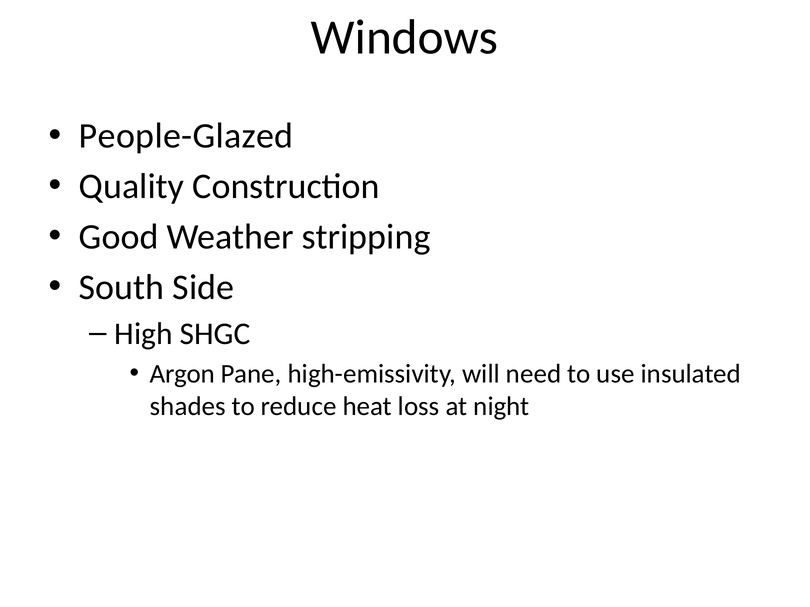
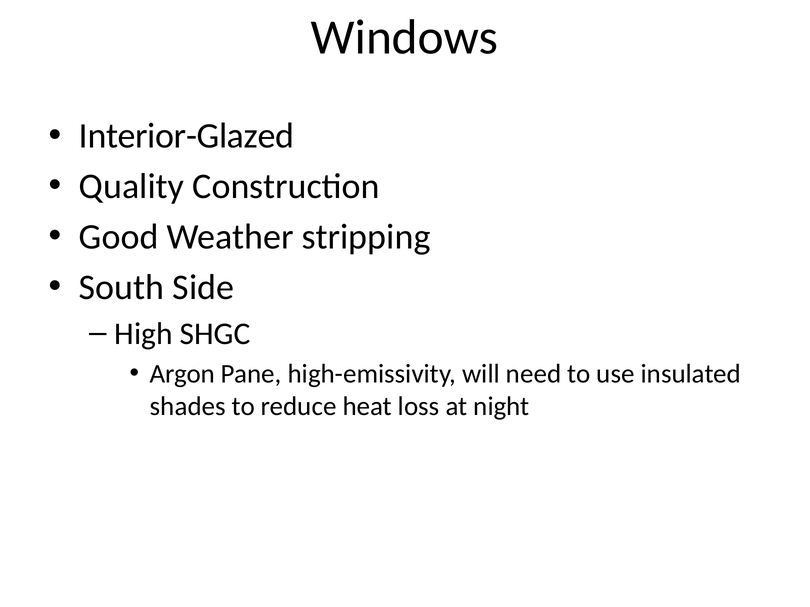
People-Glazed: People-Glazed -> Interior-Glazed (186, 136)
